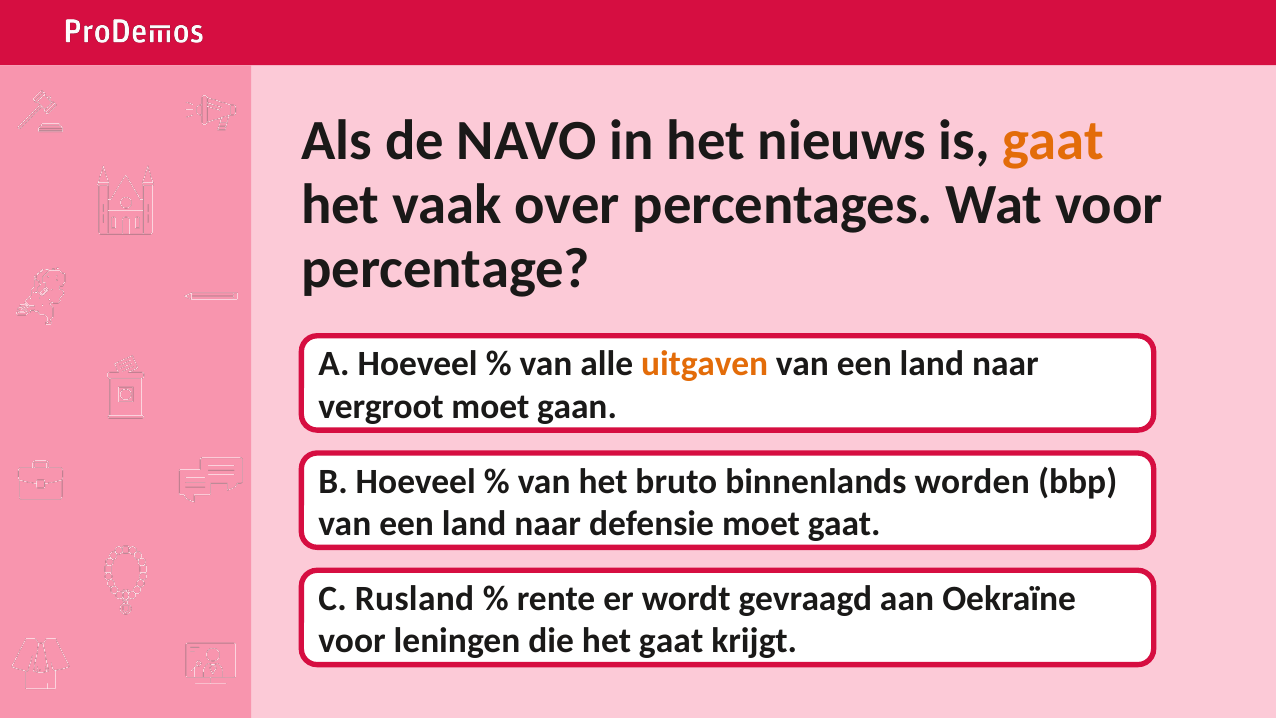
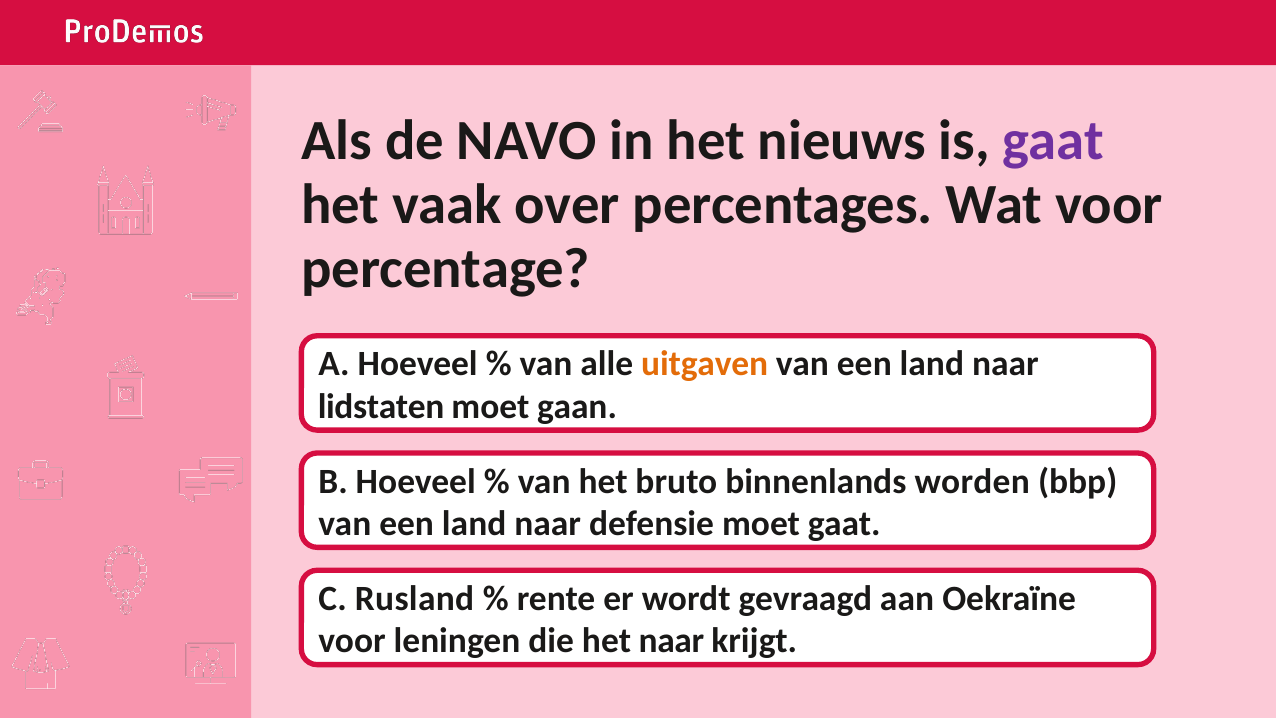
gaat colour: orange -> purple (1053, 141)
vergroot: vergroot -> lidstaten (381, 407)
het gaat: gaat -> naar (671, 641)
